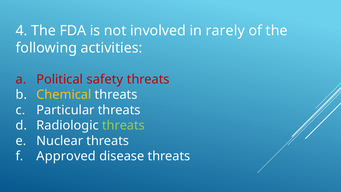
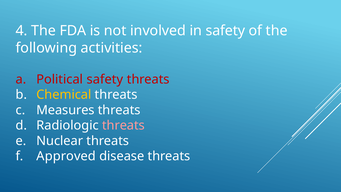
in rarely: rarely -> safety (225, 31)
Particular: Particular -> Measures (65, 110)
threats colour: light green -> pink (123, 125)
